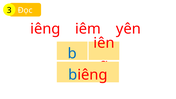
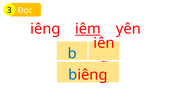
iêm underline: none -> present (88, 29)
